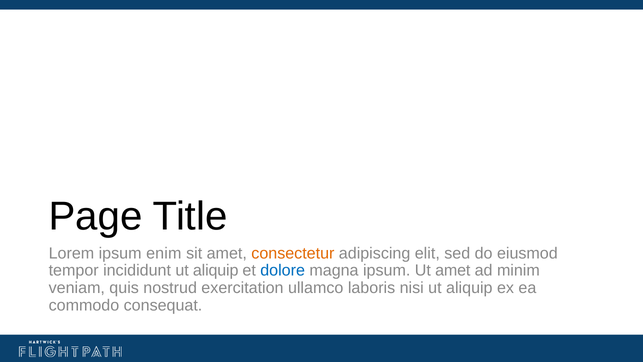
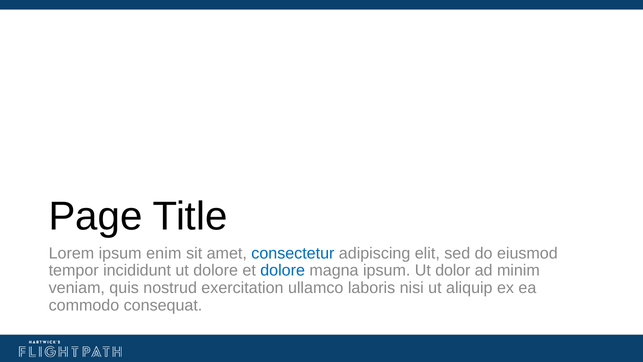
consectetur colour: orange -> blue (293, 253)
incididunt ut aliquip: aliquip -> dolore (216, 270)
Ut amet: amet -> dolor (453, 270)
